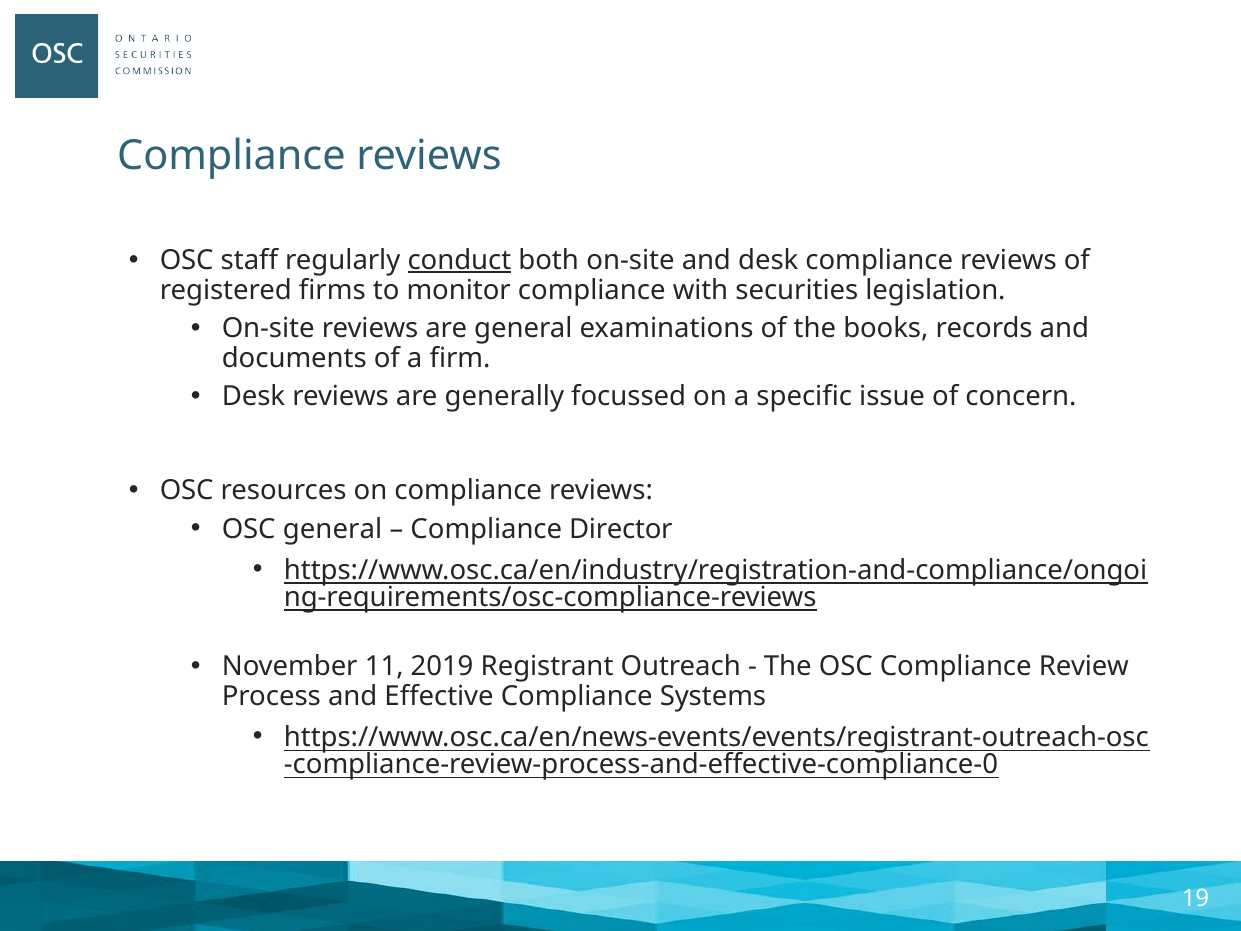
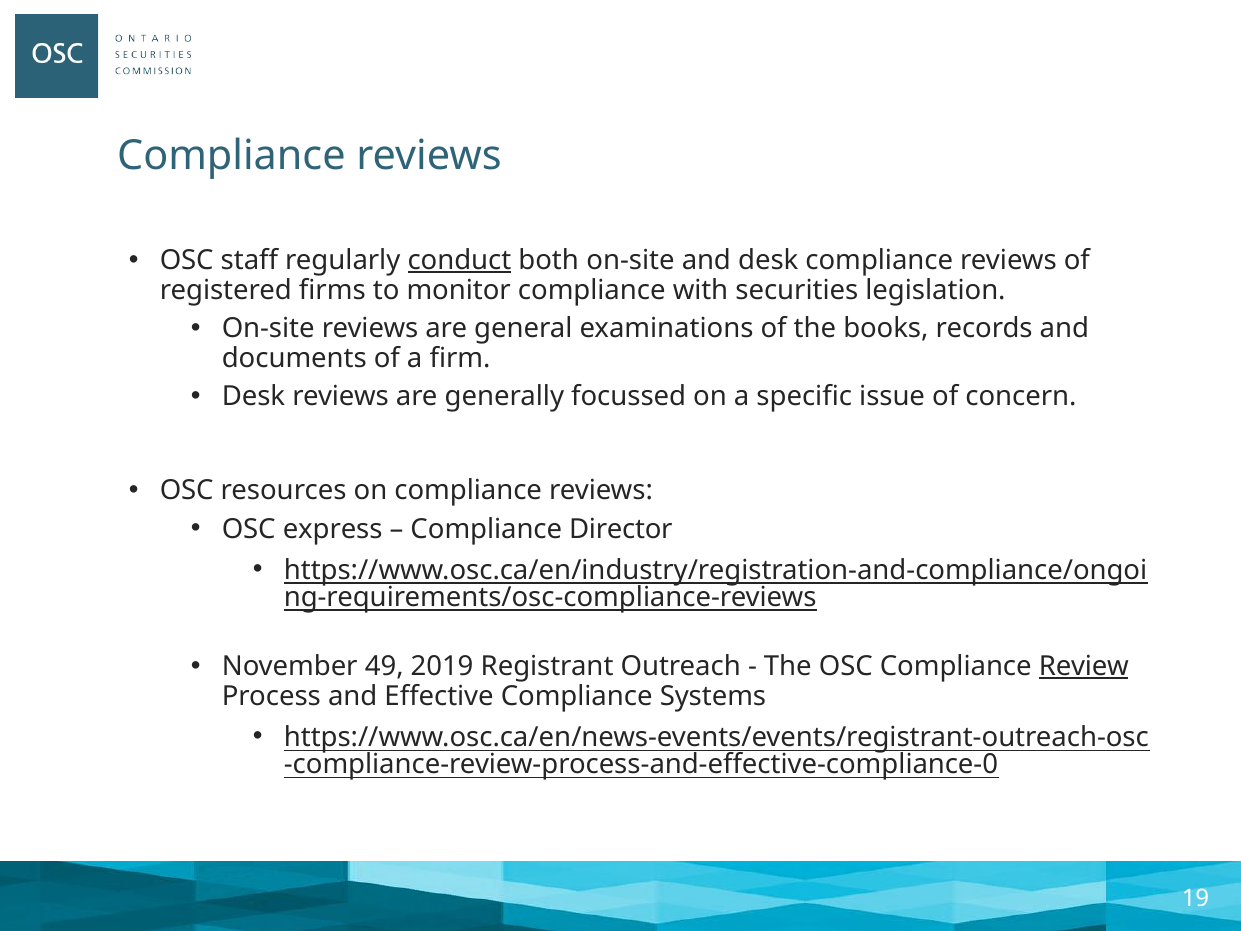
OSC general: general -> express (333, 529)
11: 11 -> 49 (384, 666)
Review underline: none -> present (1084, 666)
